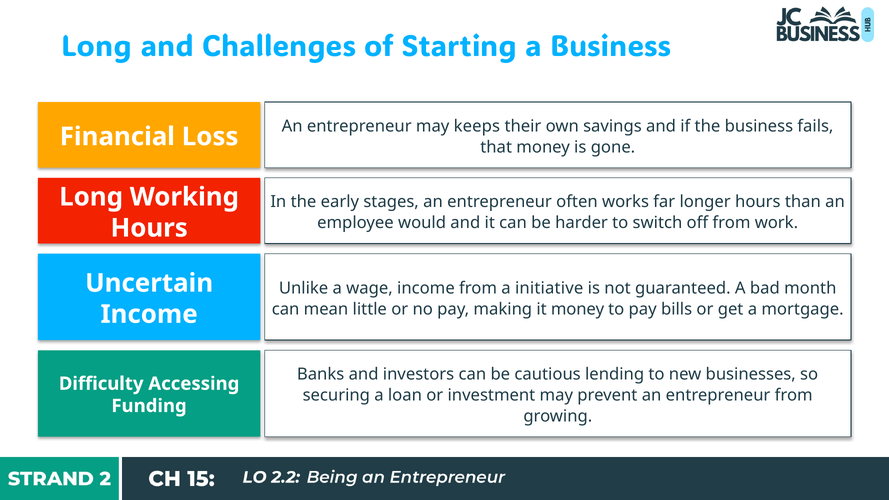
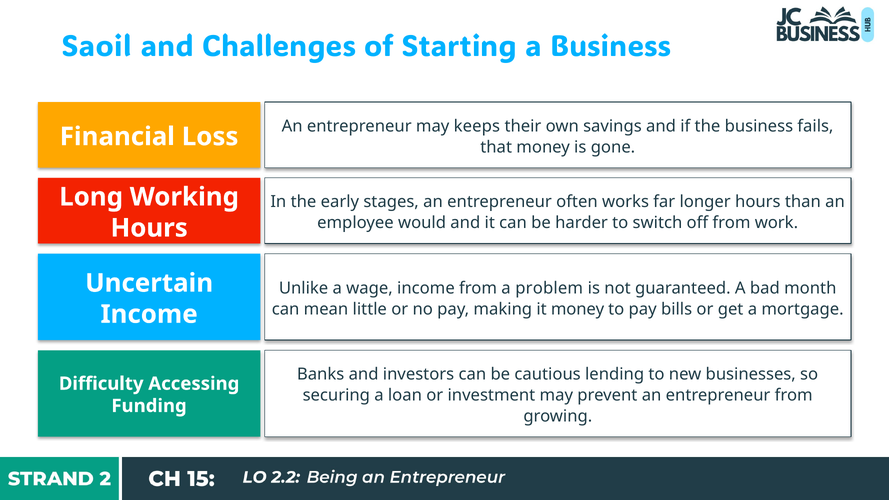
Long: Long -> Saoil (97, 46)
initiative: initiative -> problem (549, 288)
